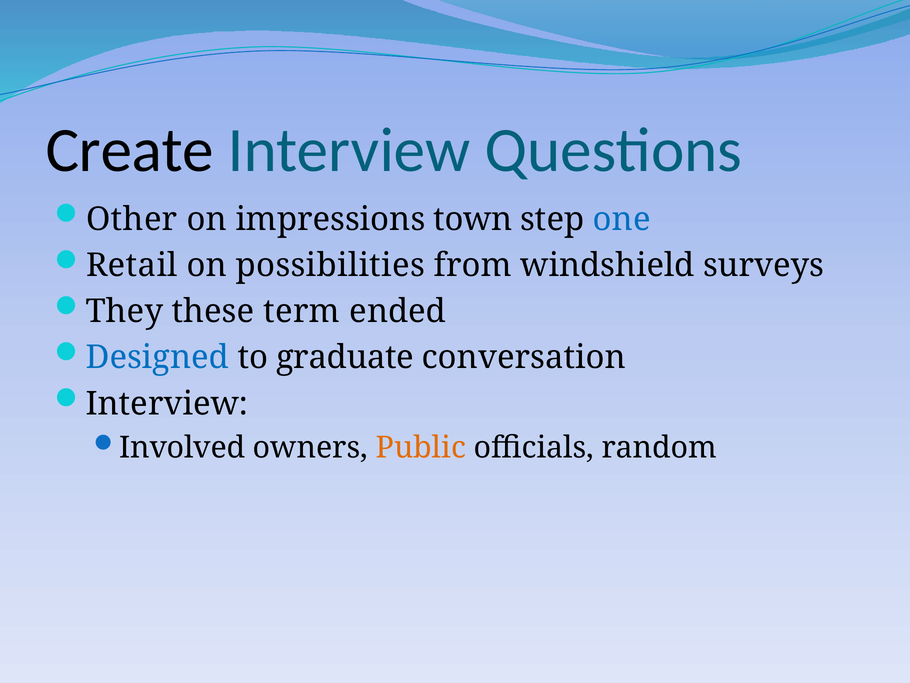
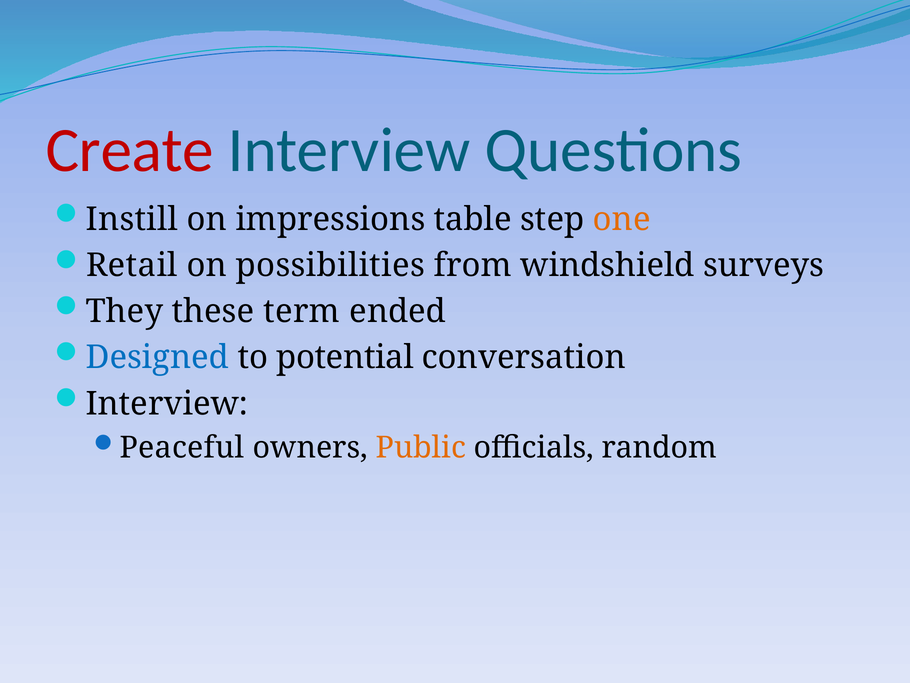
Create colour: black -> red (130, 150)
Other: Other -> Instill (132, 219)
town: town -> table (473, 219)
one colour: blue -> orange (622, 219)
graduate: graduate -> potential (345, 357)
Involved: Involved -> Peaceful (182, 447)
